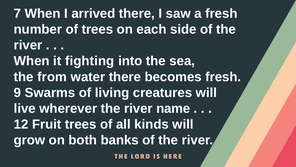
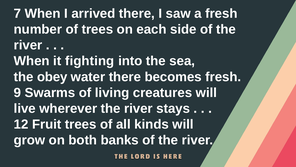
from: from -> obey (52, 77)
name: name -> stays (173, 108)
